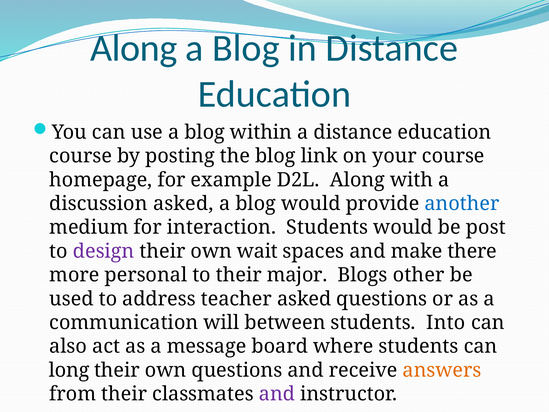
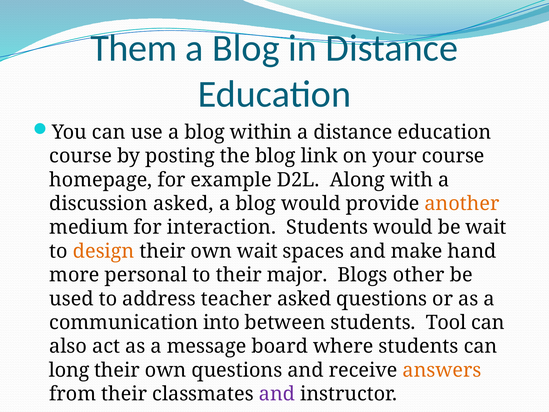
Along: Along -> Them (134, 48)
another colour: blue -> orange (462, 204)
be post: post -> wait (486, 227)
design colour: purple -> orange (104, 251)
there: there -> hand (472, 251)
will: will -> into (221, 322)
Into: Into -> Tool (446, 322)
